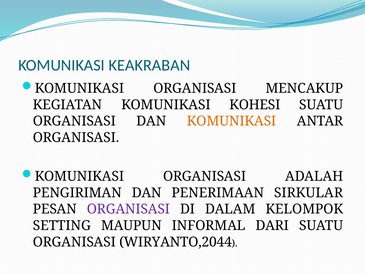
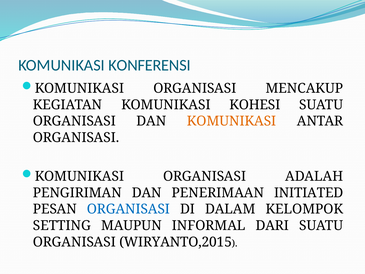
KEAKRABAN: KEAKRABAN -> KONFERENSI (150, 65)
SIRKULAR: SIRKULAR -> INITIATED (309, 193)
ORGANISASI colour: purple -> blue (128, 209)
WIRYANTO,2044: WIRYANTO,2044 -> WIRYANTO,2015 (176, 242)
